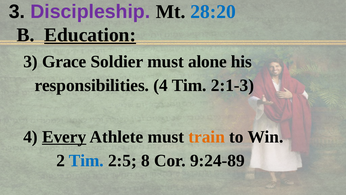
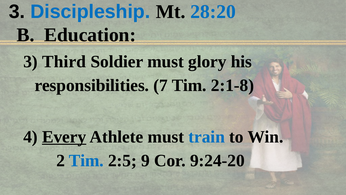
Discipleship colour: purple -> blue (90, 12)
Education underline: present -> none (90, 35)
Grace: Grace -> Third (64, 62)
alone: alone -> glory (207, 62)
responsibilities 4: 4 -> 7 (161, 85)
2:1-3: 2:1-3 -> 2:1-8 (232, 85)
train colour: orange -> blue (207, 137)
8: 8 -> 9 (145, 160)
9:24-89: 9:24-89 -> 9:24-20 (217, 160)
